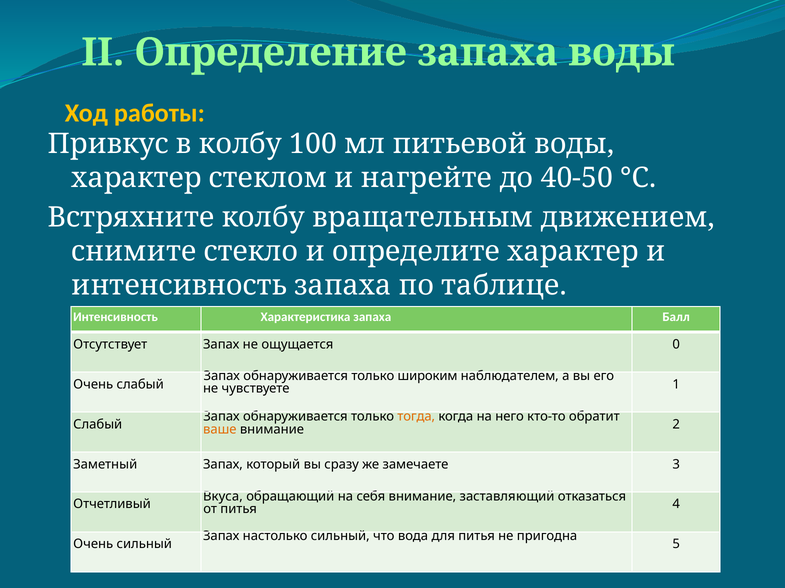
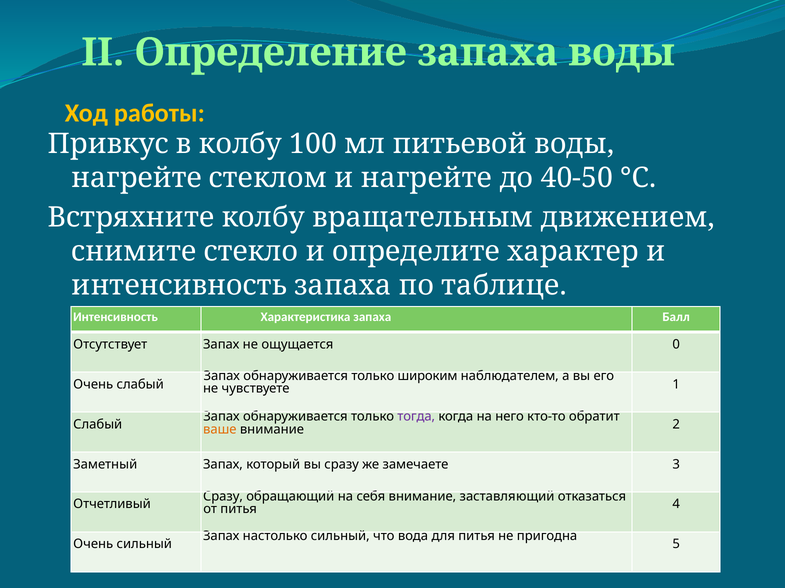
характер: характер -> нагрейте (137, 178)
тогда colour: orange -> purple (416, 417)
Вкуса: Вкуса -> Сразу (223, 497)
